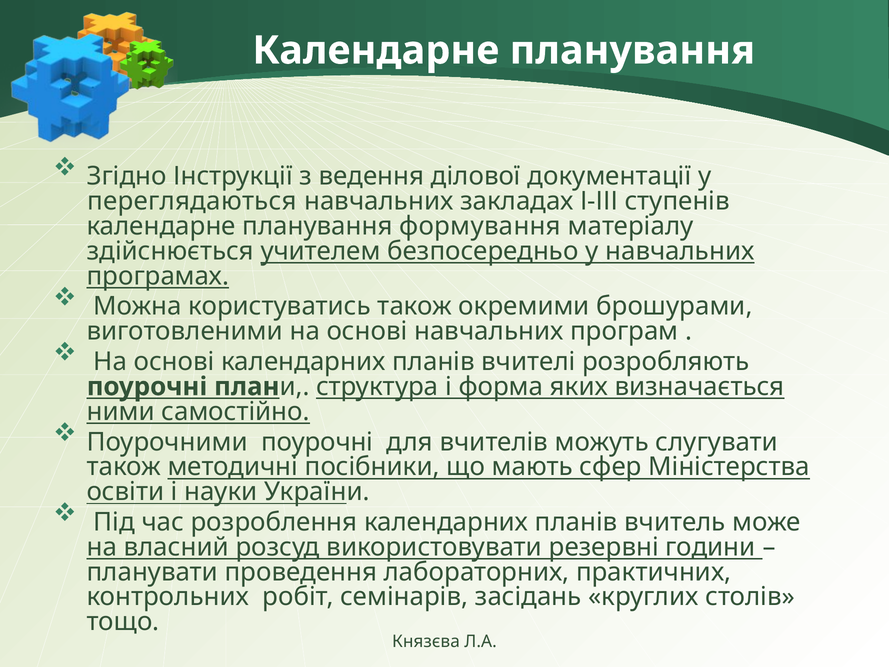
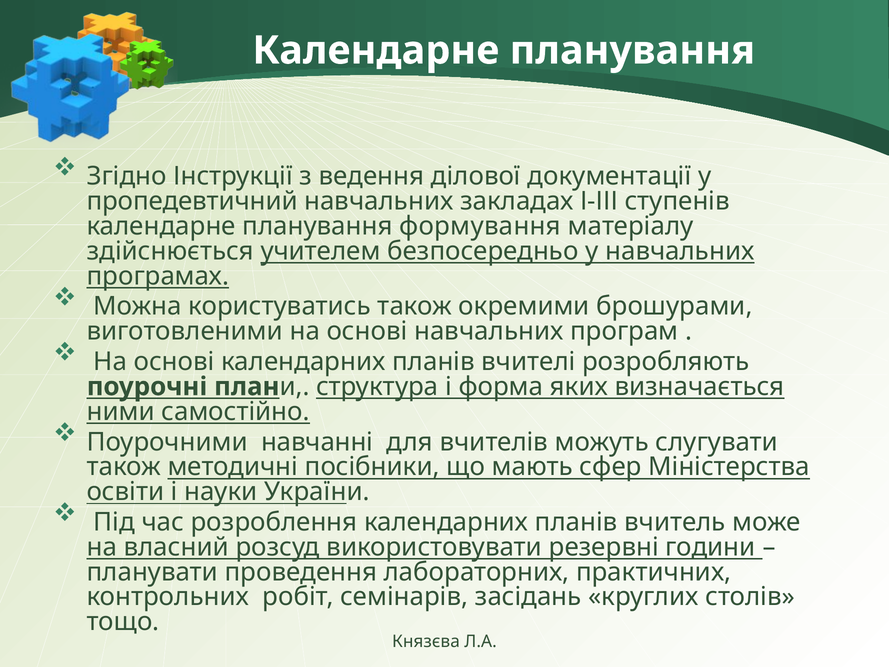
переглядаються: переглядаються -> пропедевтичний (192, 201)
Поурочними поурочні: поурочні -> навчанні (317, 442)
